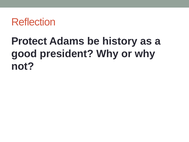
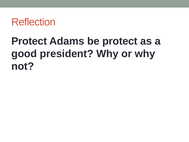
be history: history -> protect (120, 41)
